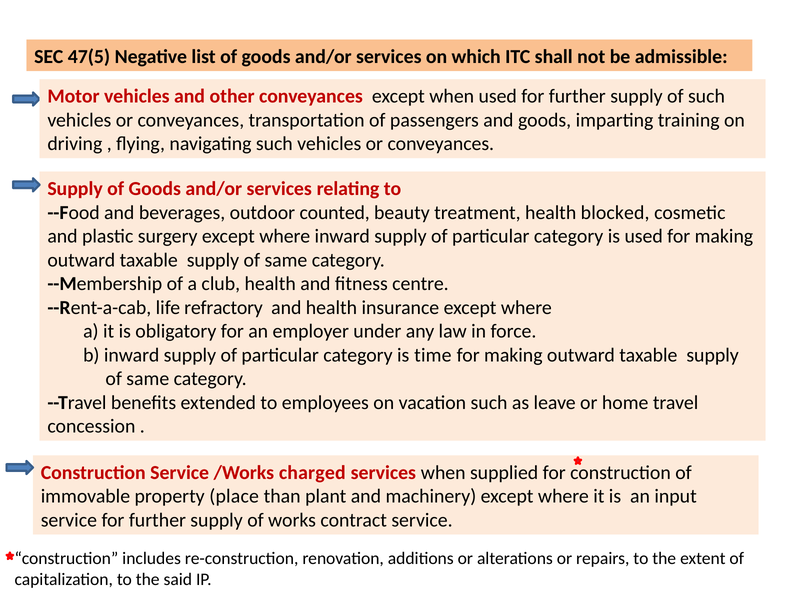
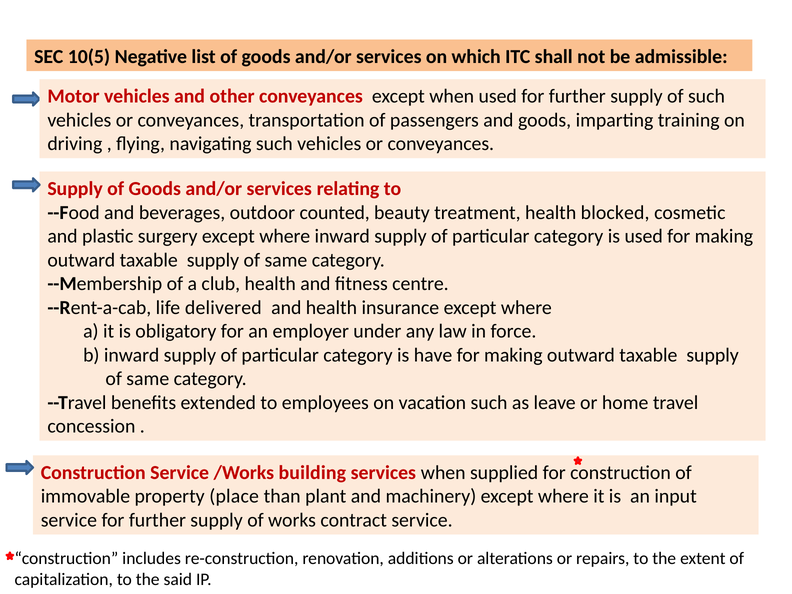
47(5: 47(5 -> 10(5 (89, 57)
refractory: refractory -> delivered (223, 308)
time: time -> have (433, 355)
charged: charged -> building (312, 473)
